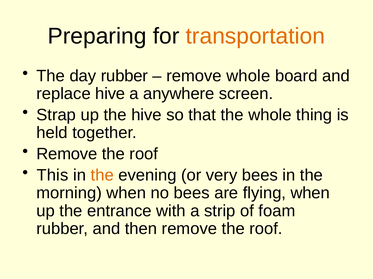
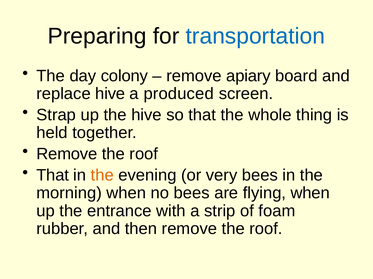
transportation colour: orange -> blue (255, 36)
day rubber: rubber -> colony (124, 76)
remove whole: whole -> apiary (248, 76)
anywhere: anywhere -> produced (179, 94)
This: This -> That (53, 176)
